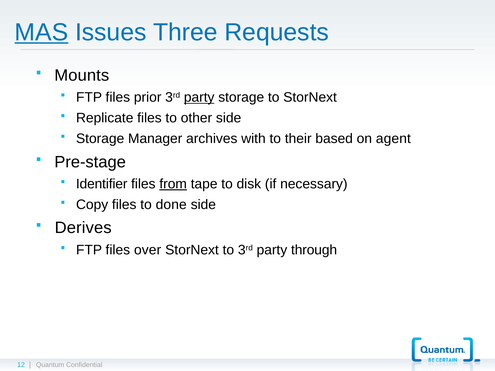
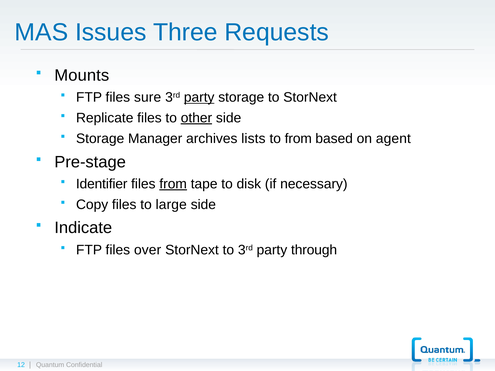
MAS underline: present -> none (41, 32)
prior: prior -> sure (148, 97)
other underline: none -> present (196, 118)
with: with -> lists (253, 139)
to their: their -> from (298, 139)
done: done -> large (171, 205)
Derives: Derives -> Indicate (83, 228)
